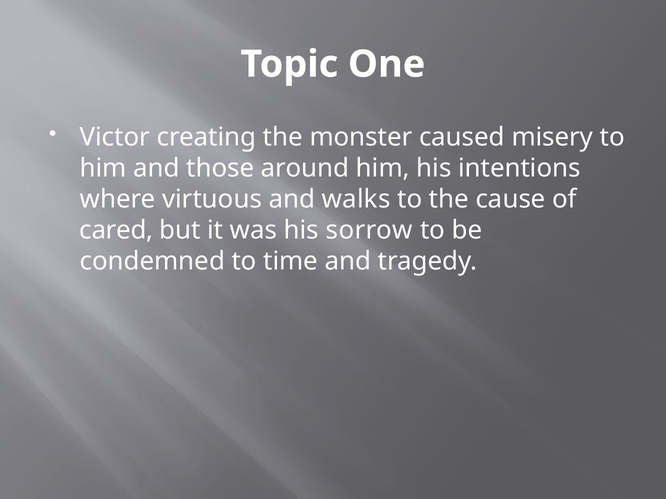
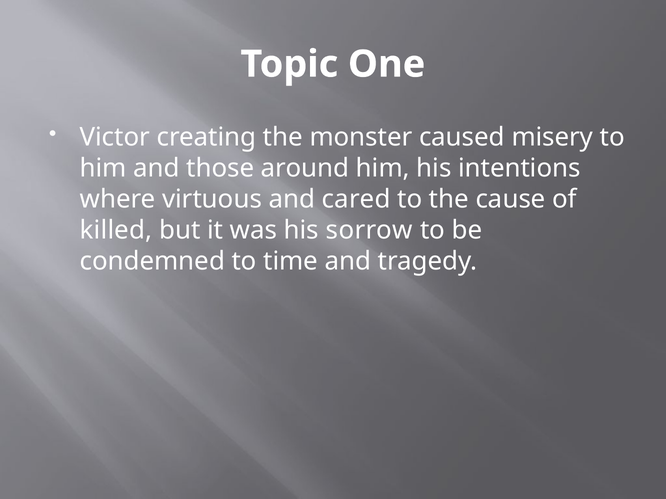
walks: walks -> cared (356, 199)
cared: cared -> killed (116, 230)
